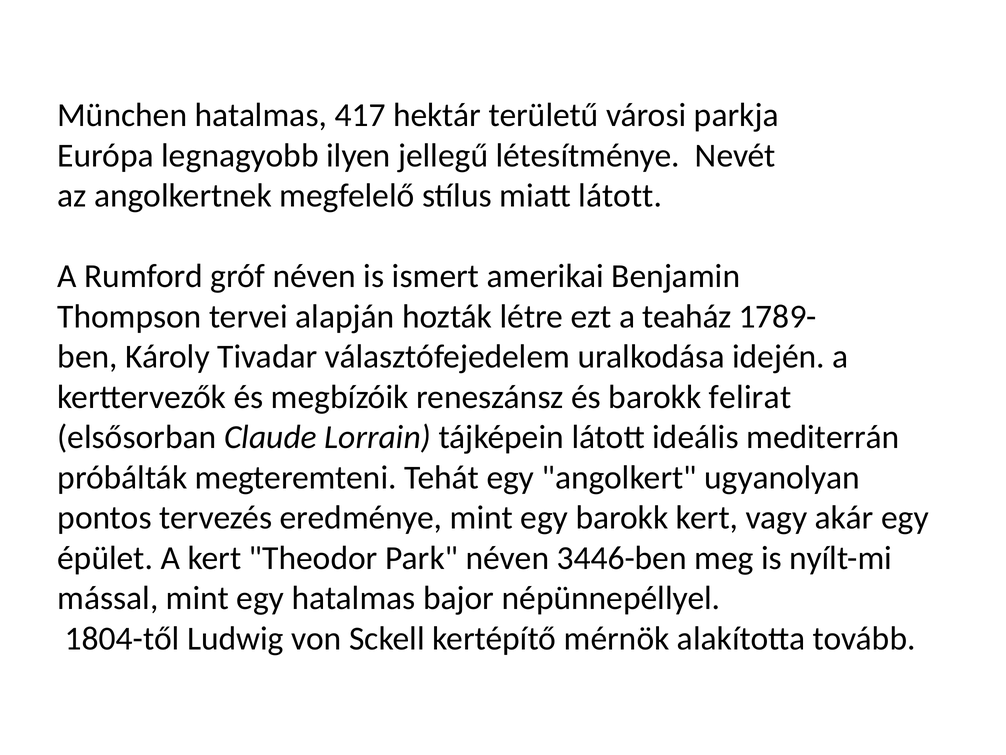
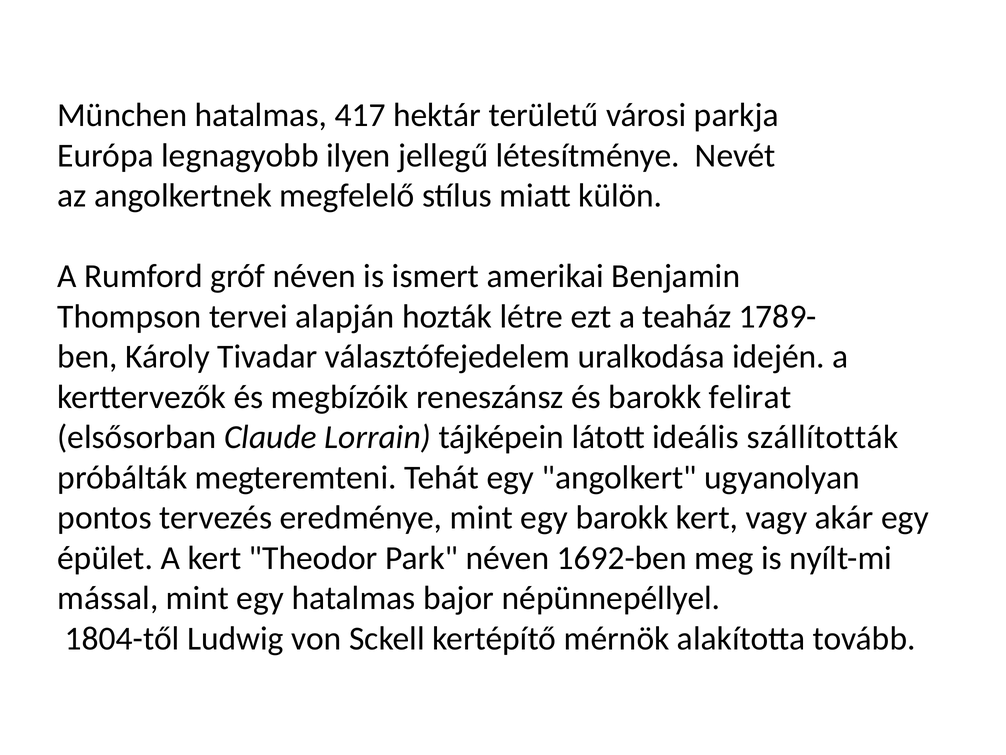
miatt látott: látott -> külön (620, 196)
mediterrán: mediterrán -> szállították (823, 437)
3446-ben: 3446-ben -> 1692-ben (622, 558)
